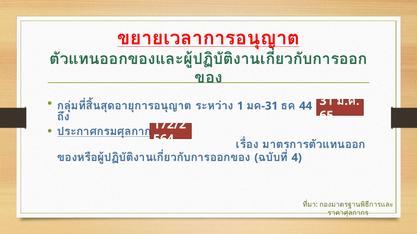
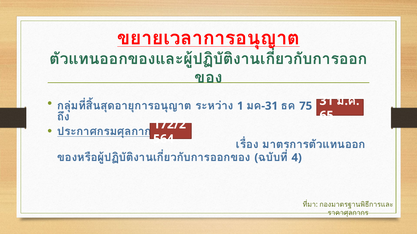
44: 44 -> 75 (306, 106)
